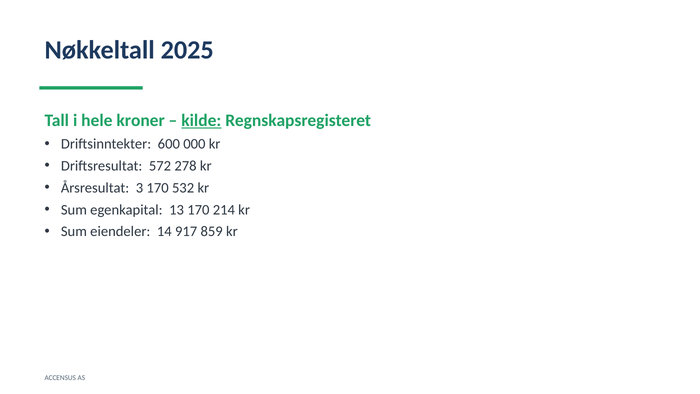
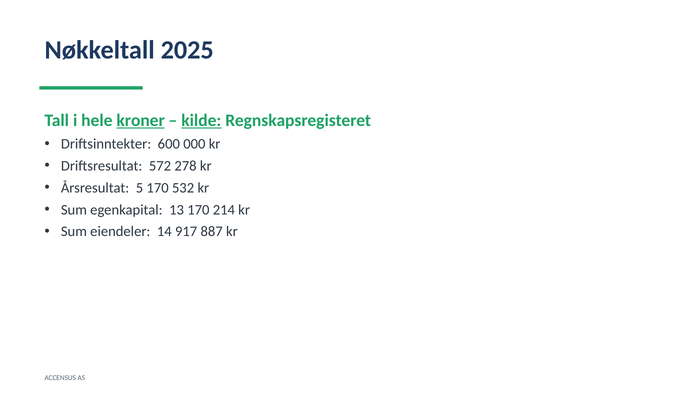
kroner underline: none -> present (141, 121)
3: 3 -> 5 (140, 188)
859: 859 -> 887 (212, 231)
